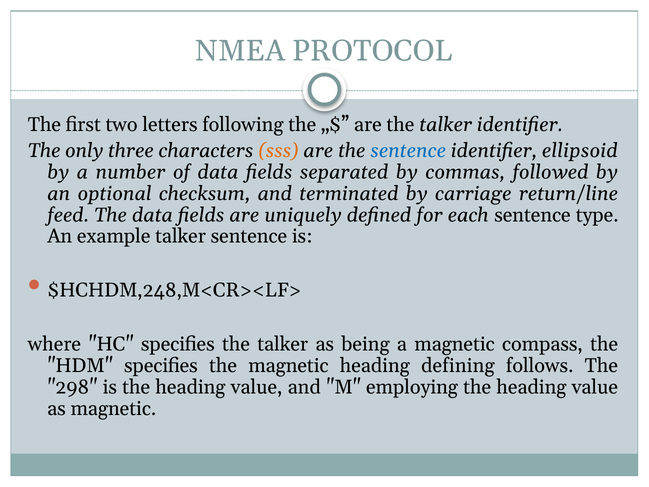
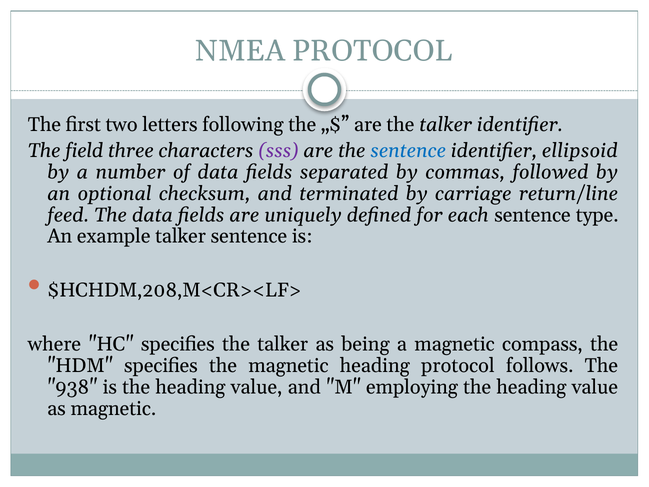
only: only -> field (84, 151)
sss colour: orange -> purple (278, 151)
$HCHDM,248,M<CR><LF>: $HCHDM,248,M<CR><LF> -> $HCHDM,208,M<CR><LF> (174, 290)
heading defining: defining -> protocol (458, 366)
298: 298 -> 938 (72, 387)
